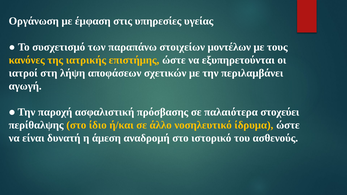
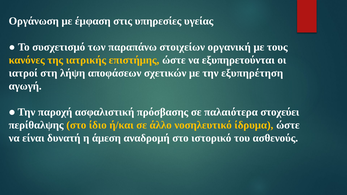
μοντέλων: μοντέλων -> οργανική (229, 47)
περιλαμβάνει: περιλαμβάνει -> εξυπηρέτηση (252, 73)
